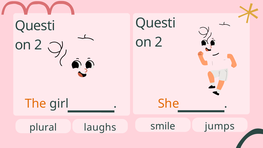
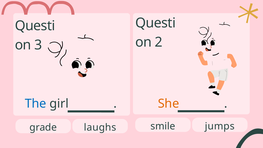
2: 2 -> 3 (38, 45)
The colour: orange -> blue (36, 104)
plural: plural -> grade (43, 127)
